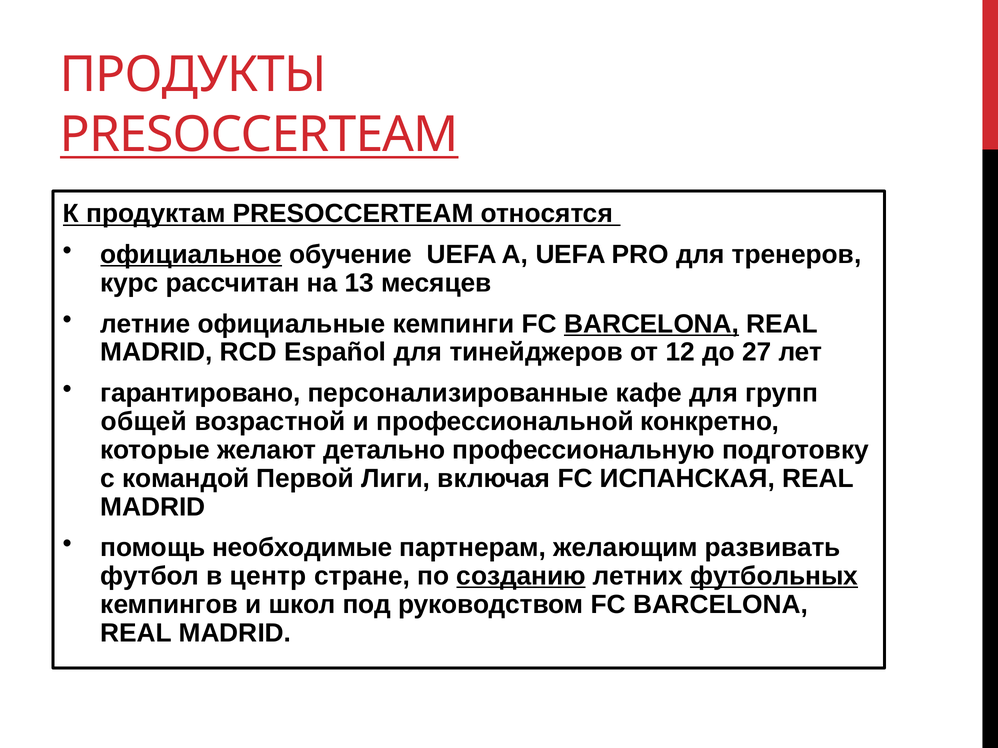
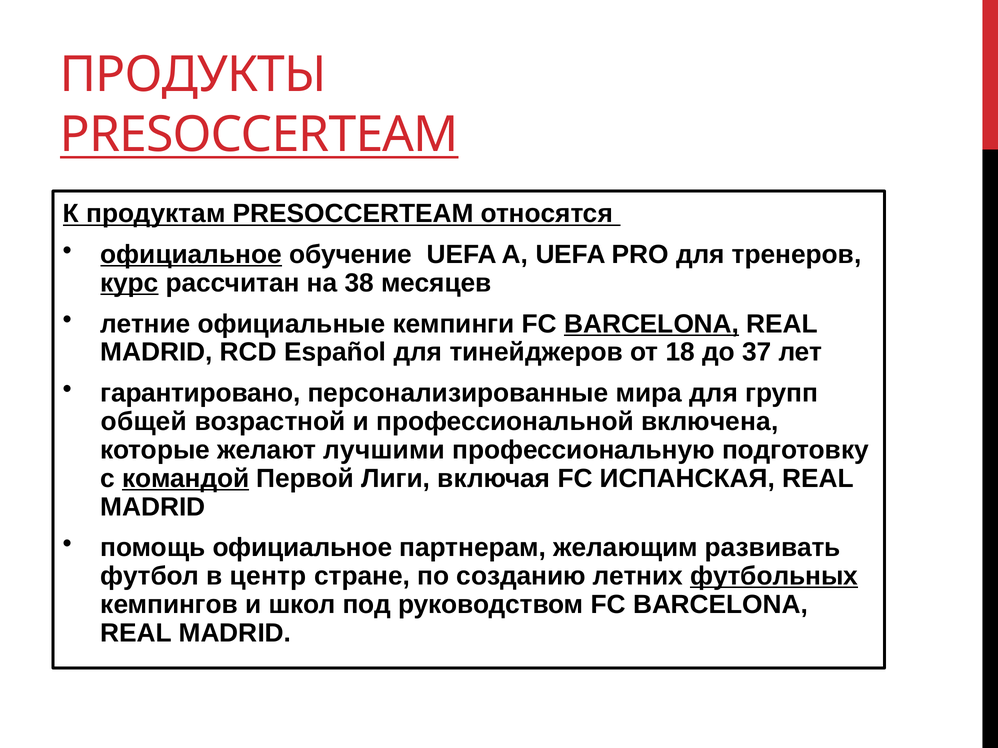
курс underline: none -> present (129, 283)
13: 13 -> 38 (359, 283)
12: 12 -> 18 (680, 353)
27: 27 -> 37 (757, 353)
кафе: кафе -> мира (649, 393)
конкретно: конкретно -> включена (710, 422)
детально: детально -> лучшими (384, 450)
командой underline: none -> present (186, 479)
помощь необходимые: необходимые -> официальное (302, 548)
созданию underline: present -> none (521, 576)
